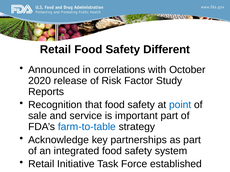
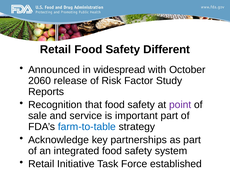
correlations: correlations -> widespread (119, 70)
2020: 2020 -> 2060 (40, 81)
point colour: blue -> purple (180, 105)
